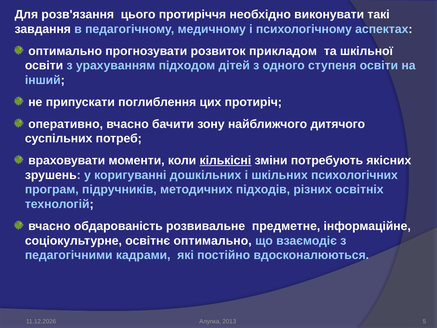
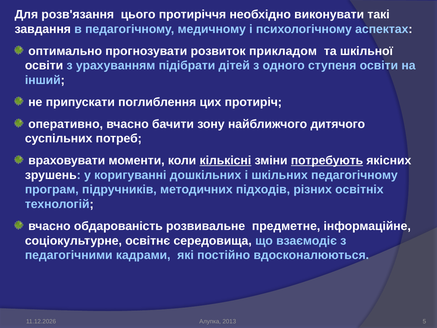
підходом: підходом -> підібрати (187, 66)
потребують underline: none -> present (327, 160)
шкільних психологічних: психологічних -> педагогічному (354, 175)
освітнє оптимально: оптимально -> середовища (213, 241)
